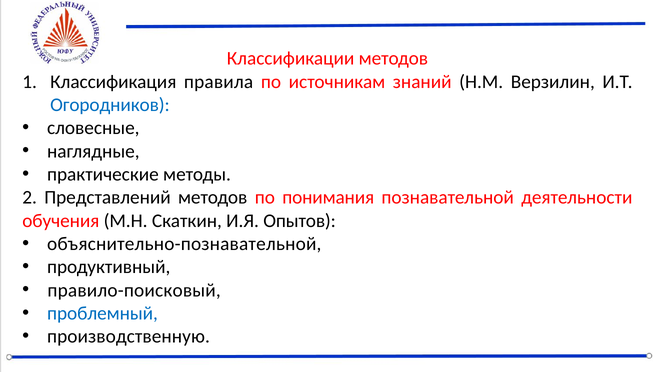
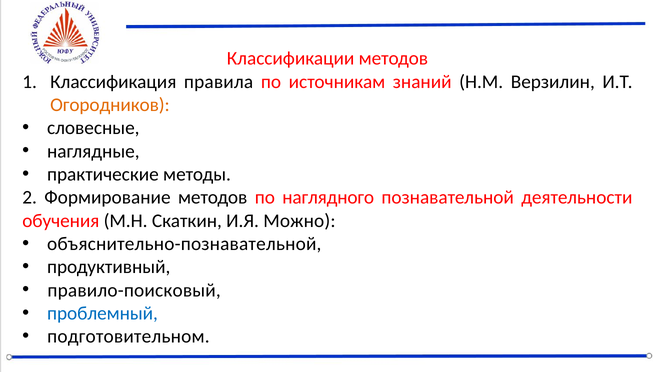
Огородников colour: blue -> orange (110, 105)
Представлений: Представлений -> Формирование (107, 197)
понимания: понимания -> наглядного (328, 197)
Опытов: Опытов -> Можно (299, 221)
производственную: производственную -> подготовительном (128, 336)
